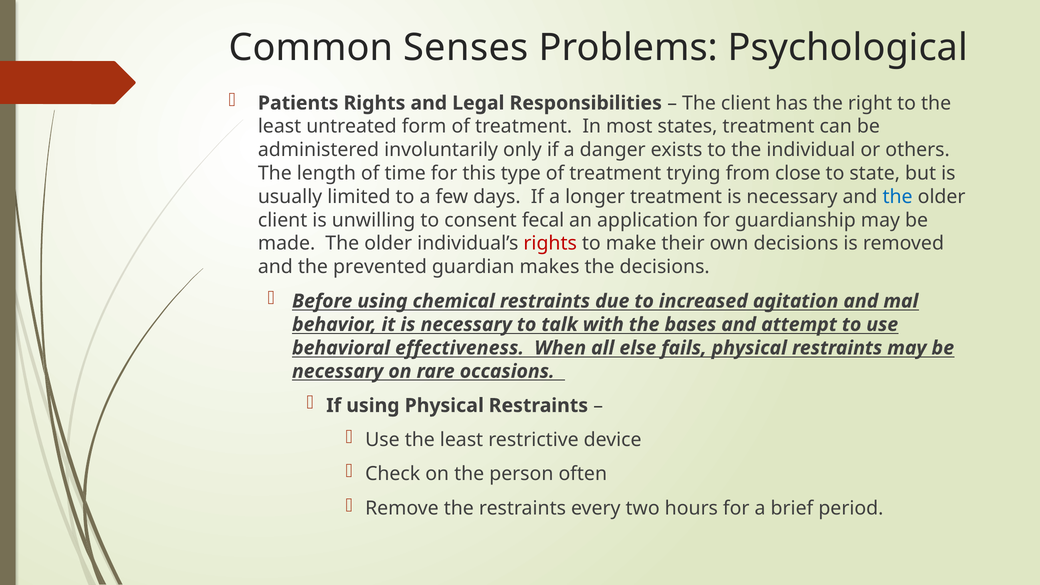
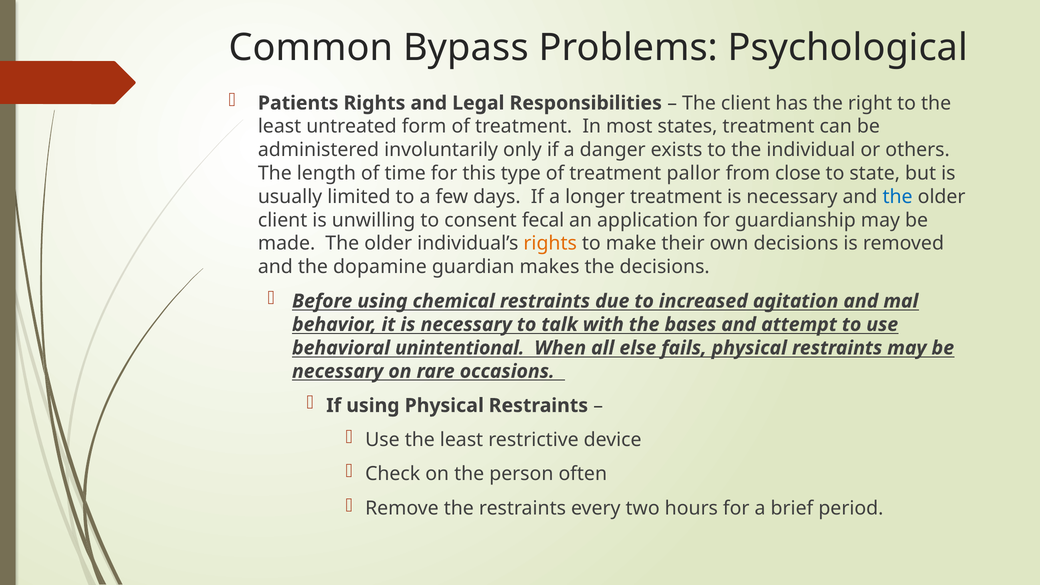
Senses: Senses -> Bypass (466, 48)
trying: trying -> pallor (693, 173)
rights colour: red -> orange (550, 244)
prevented: prevented -> dopamine (380, 267)
effectiveness: effectiveness -> unintentional (460, 348)
